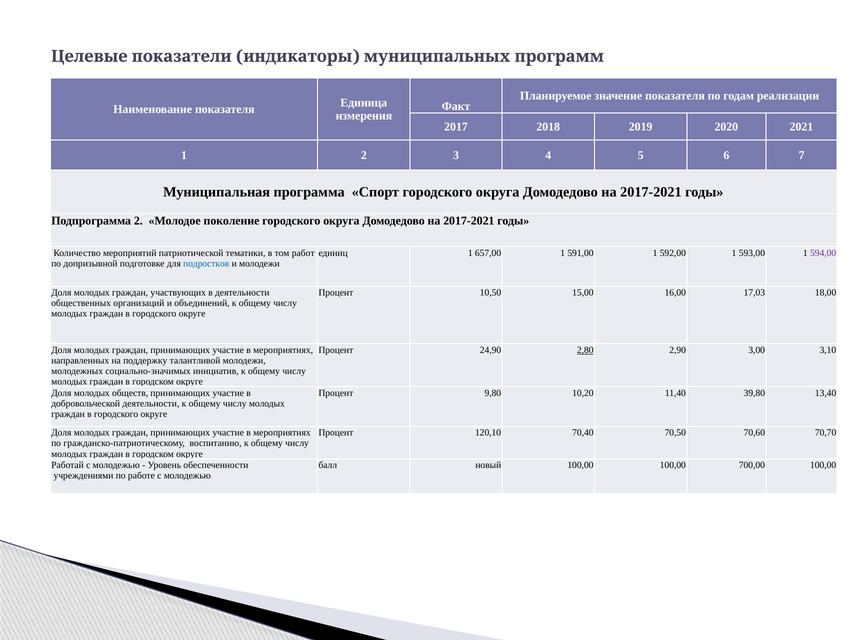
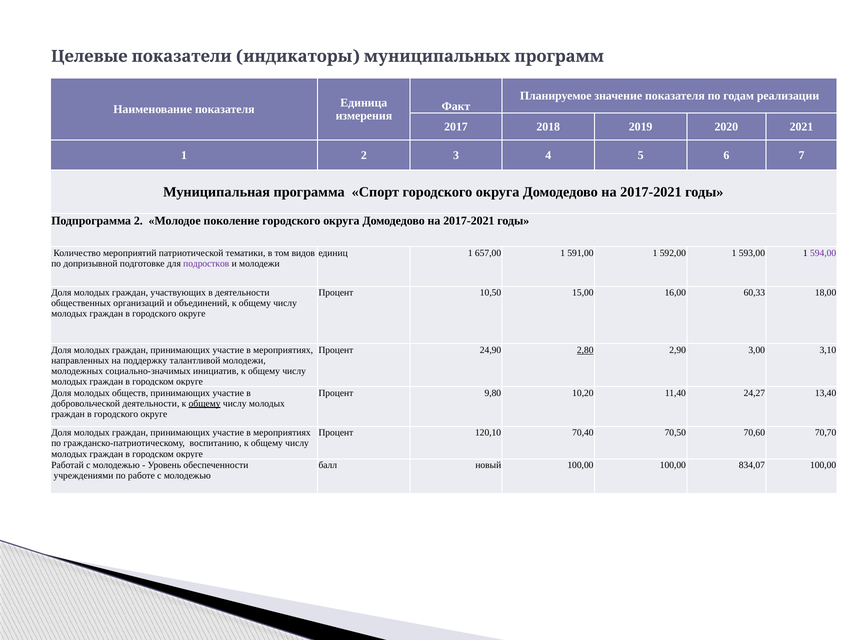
работ: работ -> видов (303, 253)
подростков colour: blue -> purple (206, 264)
17,03: 17,03 -> 60,33 (754, 293)
39,80: 39,80 -> 24,27 (754, 393)
общему underline: none -> present (205, 404)
700,00: 700,00 -> 834,07 (752, 466)
